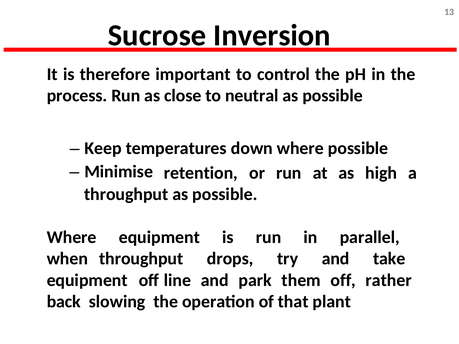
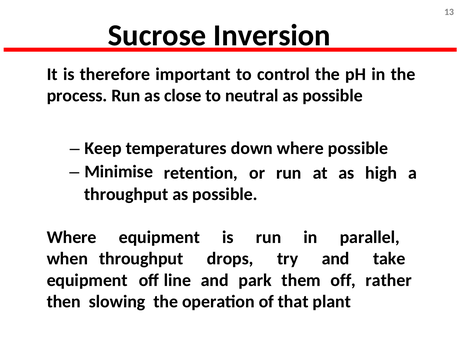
back: back -> then (64, 302)
